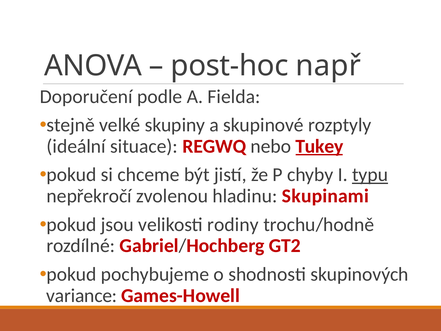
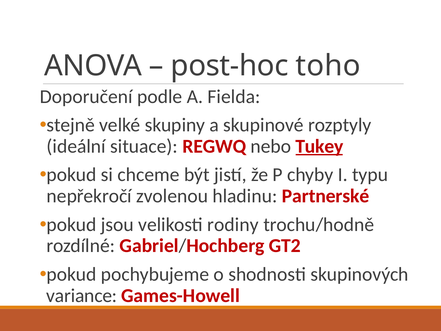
např: např -> toho (328, 66)
typu underline: present -> none (370, 175)
Skupinami: Skupinami -> Partnerské (326, 196)
